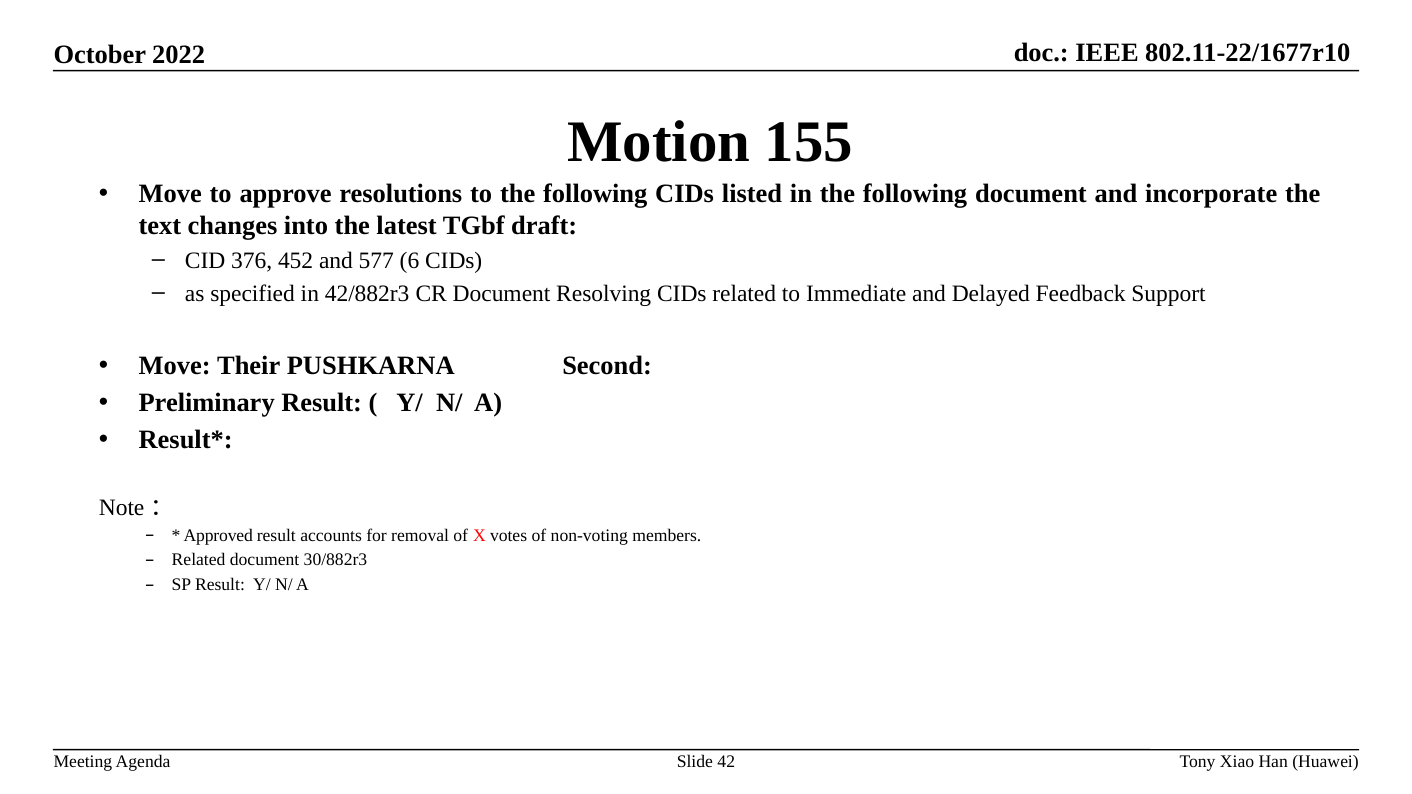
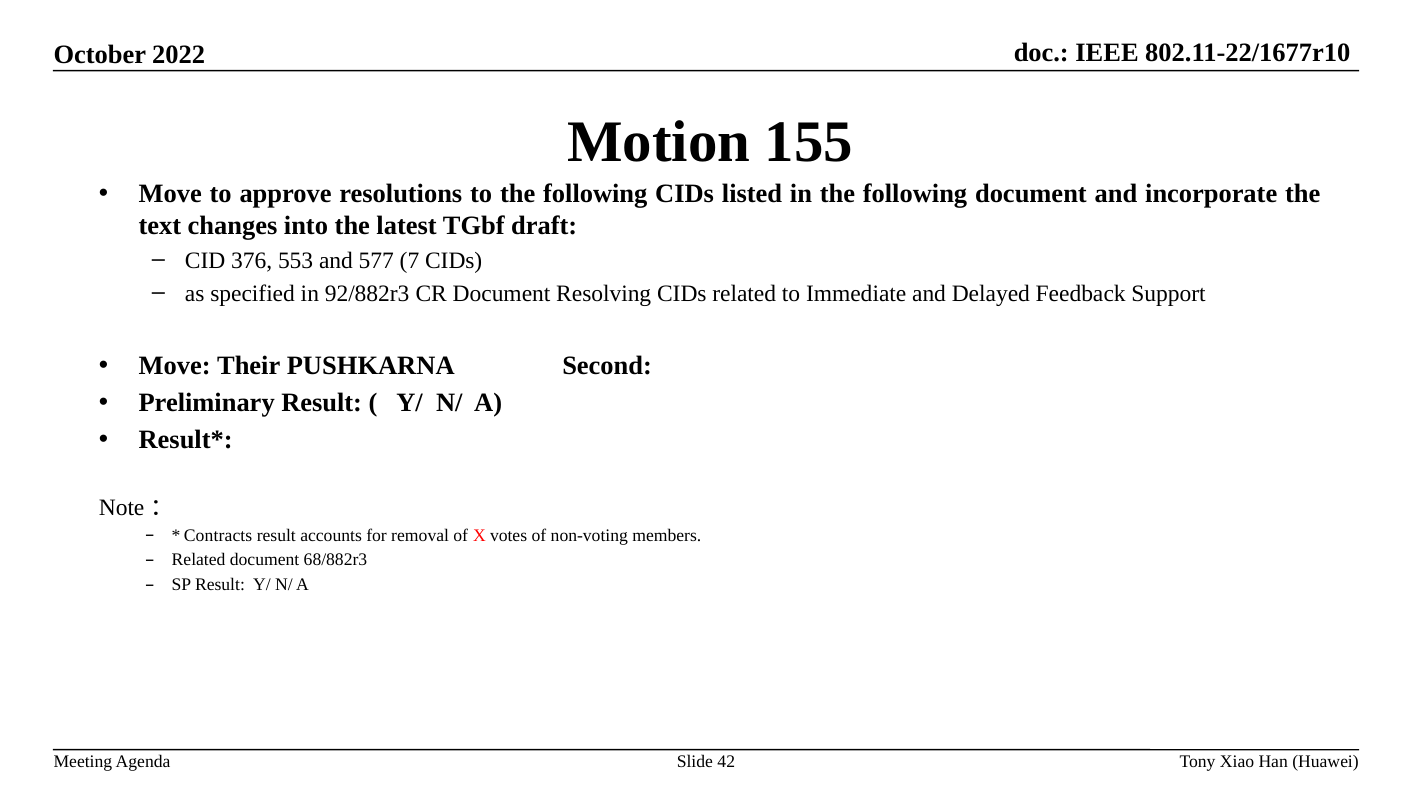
452: 452 -> 553 (296, 261)
6: 6 -> 7 (409, 261)
42/882r3: 42/882r3 -> 92/882r3 (367, 294)
Approved: Approved -> Contracts (218, 535)
30/882r3: 30/882r3 -> 68/882r3 (335, 560)
